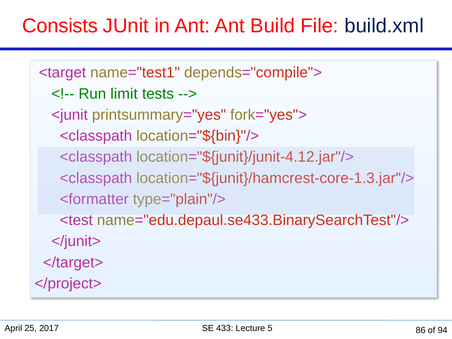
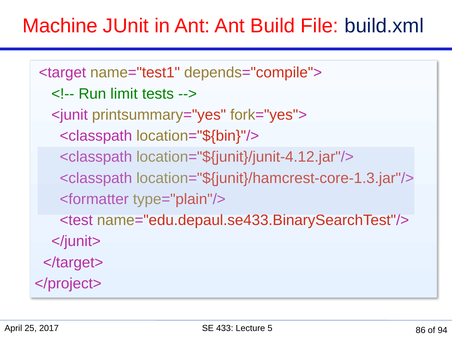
Consists: Consists -> Machine (60, 26)
